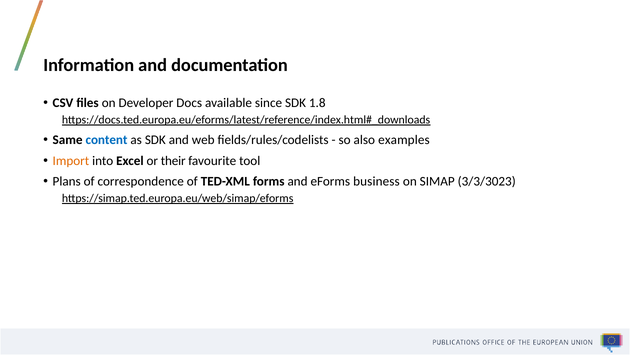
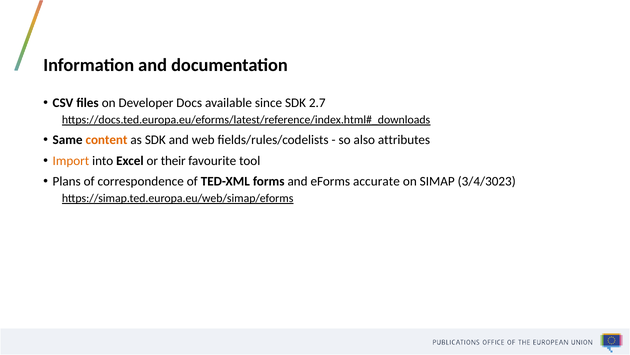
1.8: 1.8 -> 2.7 (317, 103)
content colour: blue -> orange (107, 140)
examples: examples -> attributes (404, 140)
business: business -> accurate (376, 181)
3/3/3023: 3/3/3023 -> 3/4/3023 (487, 181)
